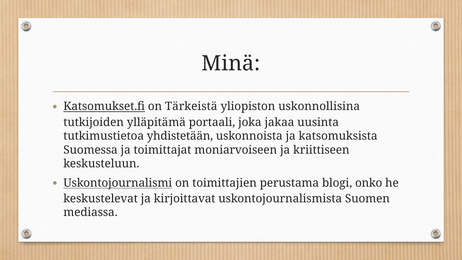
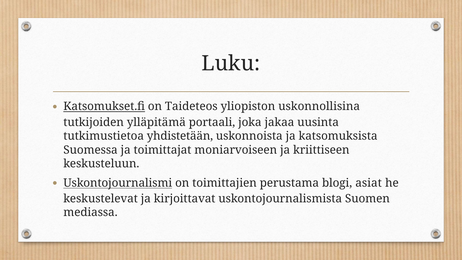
Minä: Minä -> Luku (231, 63)
Tärkeistä: Tärkeistä -> Taideteos (191, 106)
onko: onko -> asiat (369, 183)
